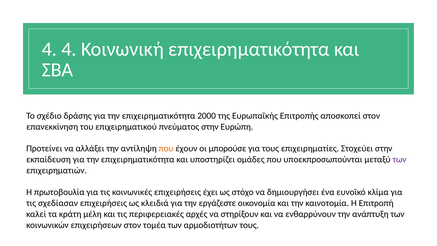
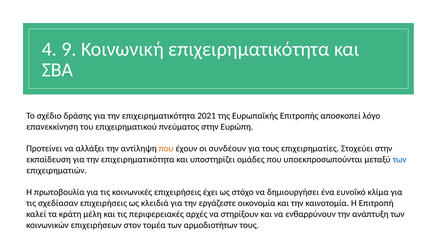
4 4: 4 -> 9 (69, 49)
2000: 2000 -> 2021 (207, 116)
αποσκοπεί στον: στον -> λόγο (371, 116)
μπορούσε: μπορούσε -> συνδέουν (227, 148)
των colour: purple -> blue (400, 159)
